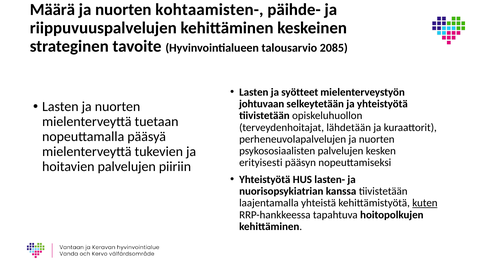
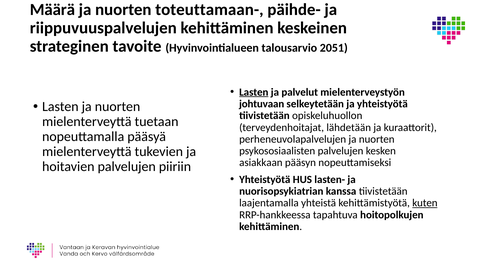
kohtaamisten-: kohtaamisten- -> toteuttamaan- (209, 10)
2085: 2085 -> 2051 (334, 48)
Lasten underline: none -> present (254, 92)
syötteet: syötteet -> palvelut (300, 92)
erityisesti: erityisesti -> asiakkaan (261, 163)
